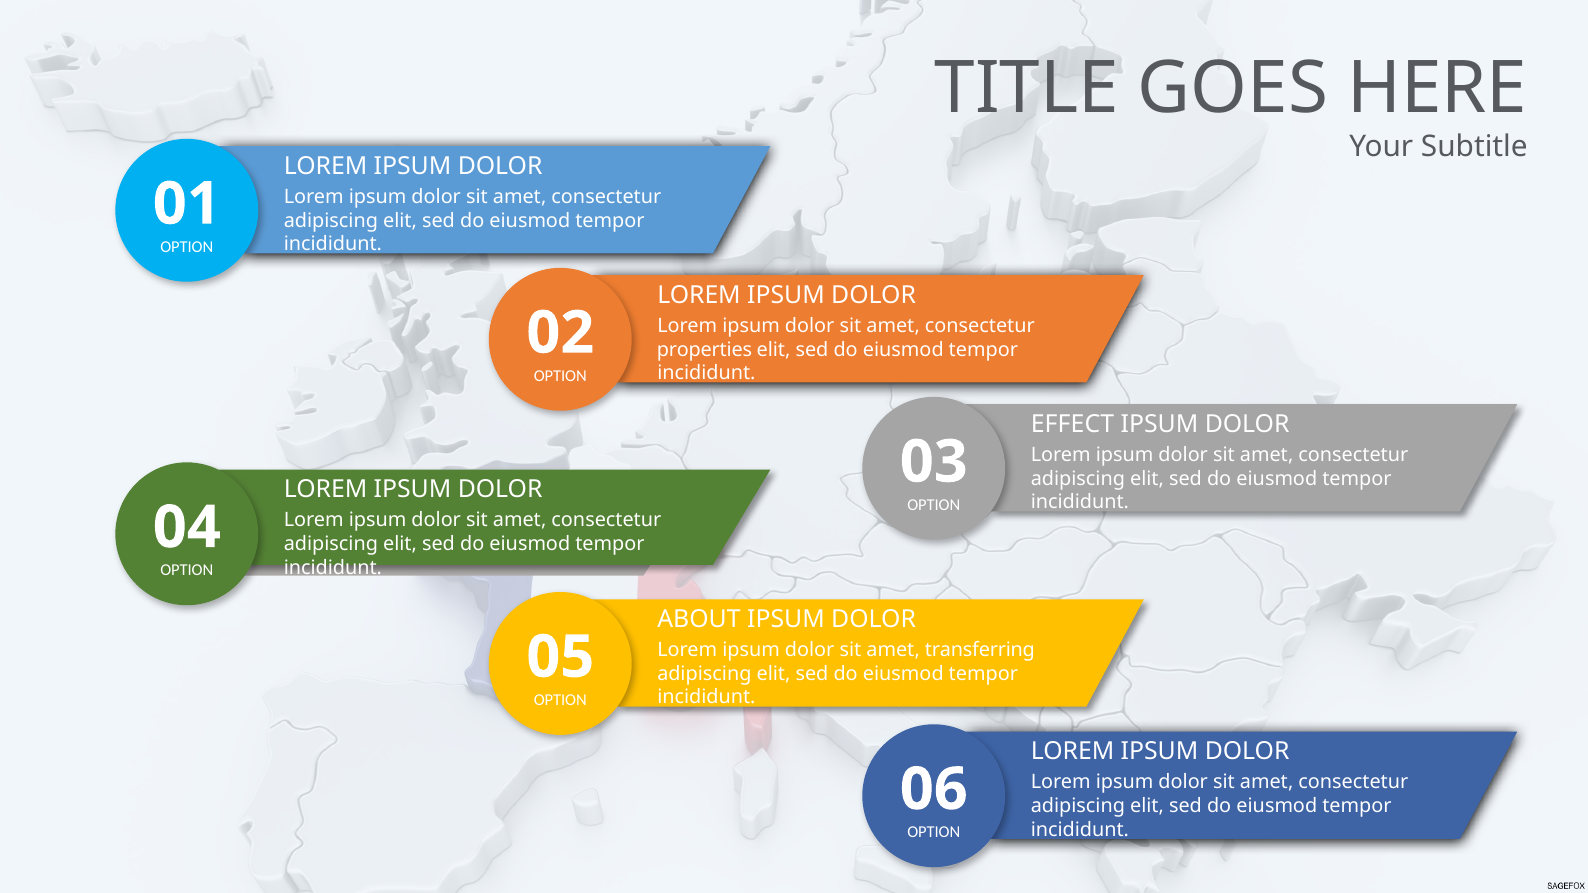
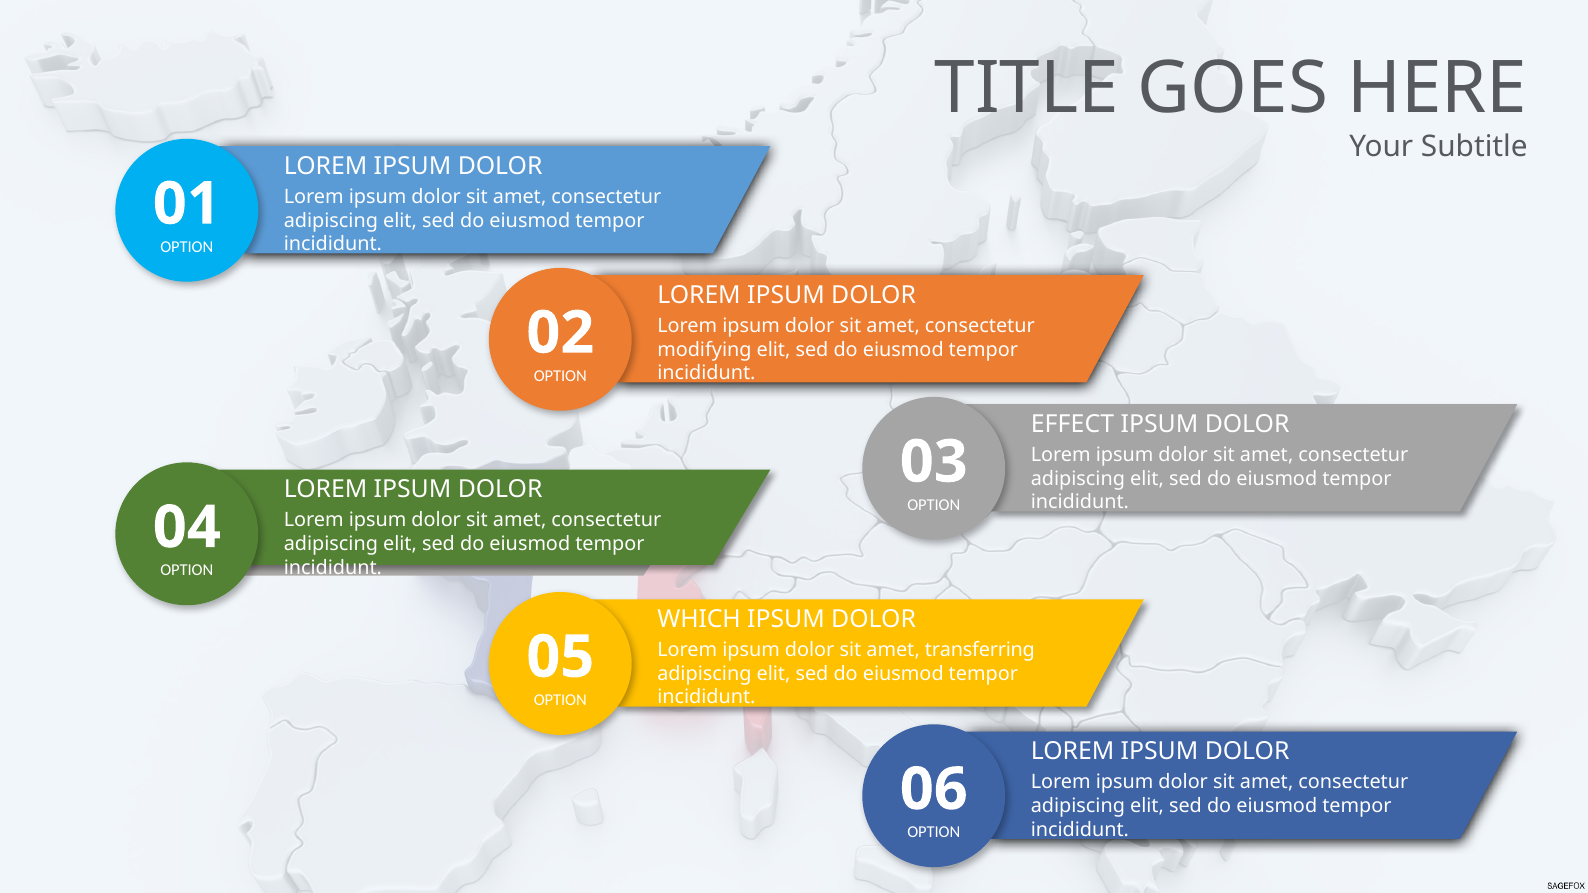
properties: properties -> modifying (704, 350)
ABOUT: ABOUT -> WHICH (699, 620)
